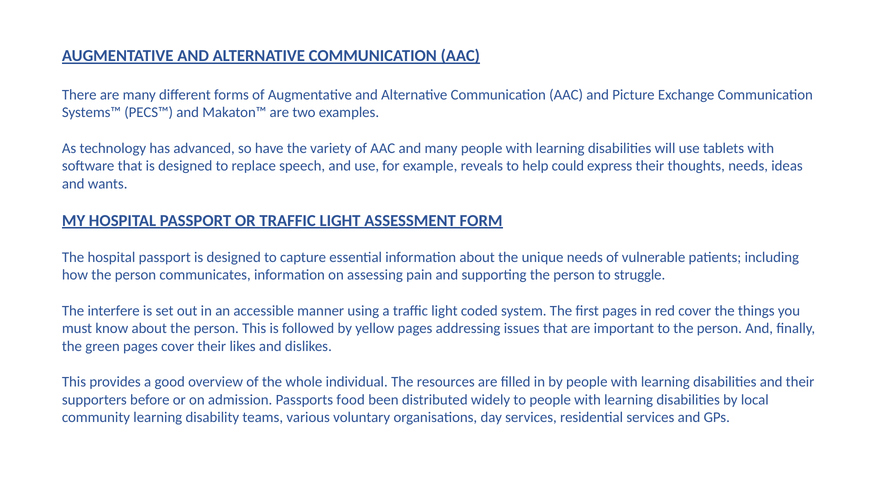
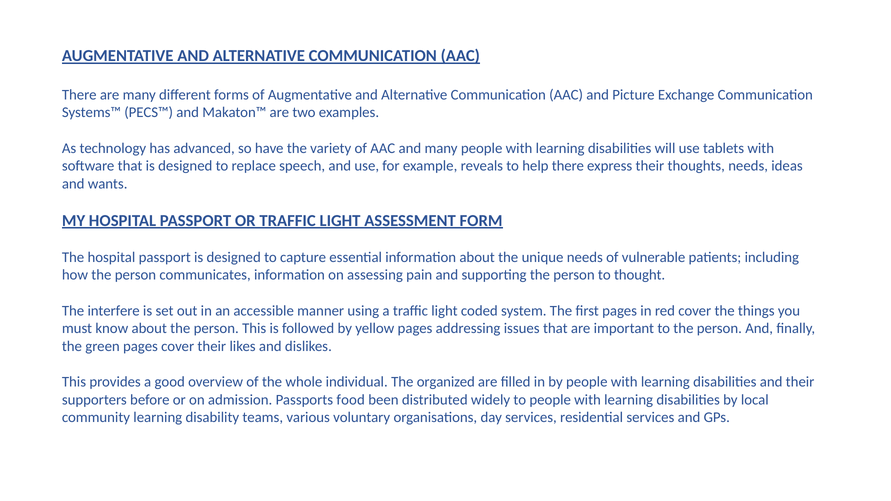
help could: could -> there (568, 166)
struggle: struggle -> thought (640, 275)
resources: resources -> organized (446, 382)
